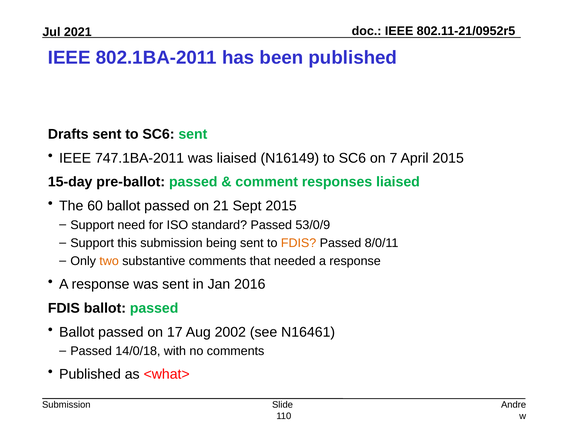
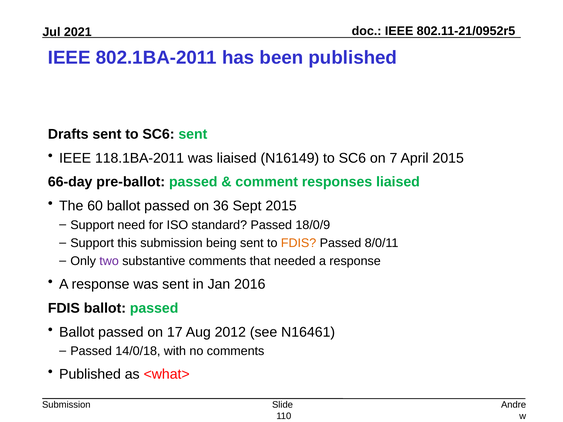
747.1BA-2011: 747.1BA-2011 -> 118.1BA-2011 (140, 158)
15-day: 15-day -> 66-day (70, 182)
21: 21 -> 36 (221, 206)
53/0/9: 53/0/9 -> 18/0/9 (313, 225)
two colour: orange -> purple (109, 261)
2002: 2002 -> 2012 (230, 332)
